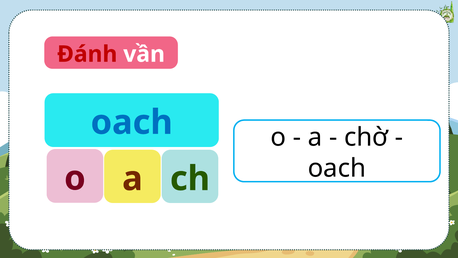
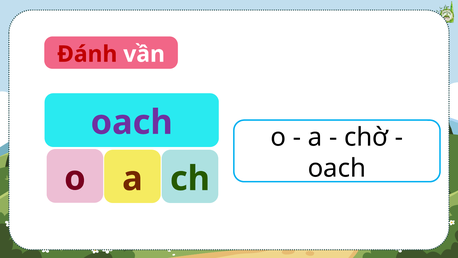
oach colour: blue -> purple (132, 122)
